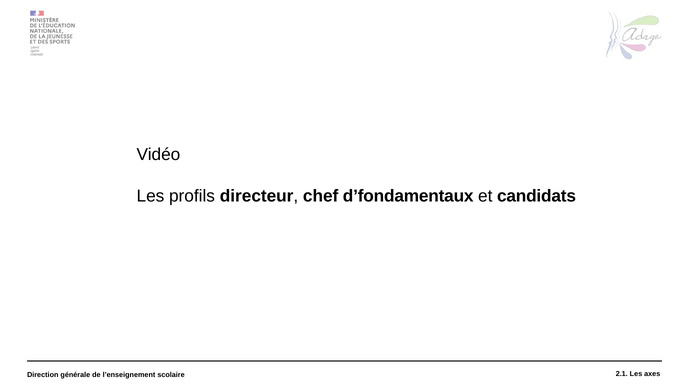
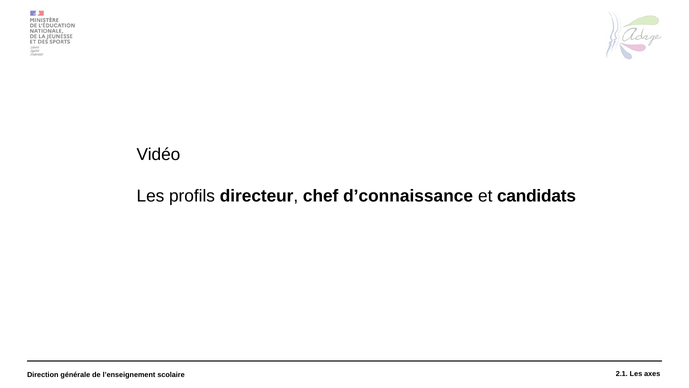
d’fondamentaux: d’fondamentaux -> d’connaissance (408, 196)
